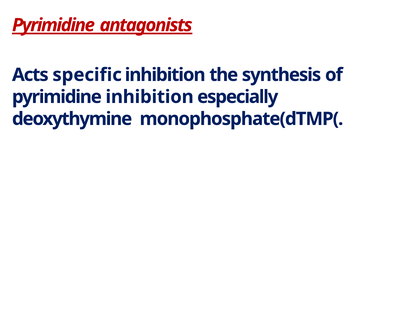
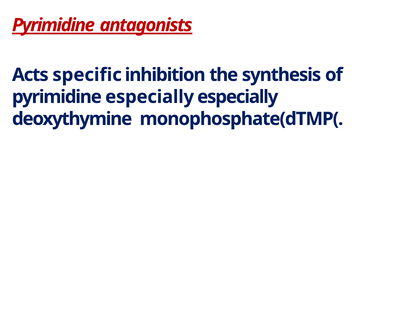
pyrimidine inhibition: inhibition -> especially (150, 97)
